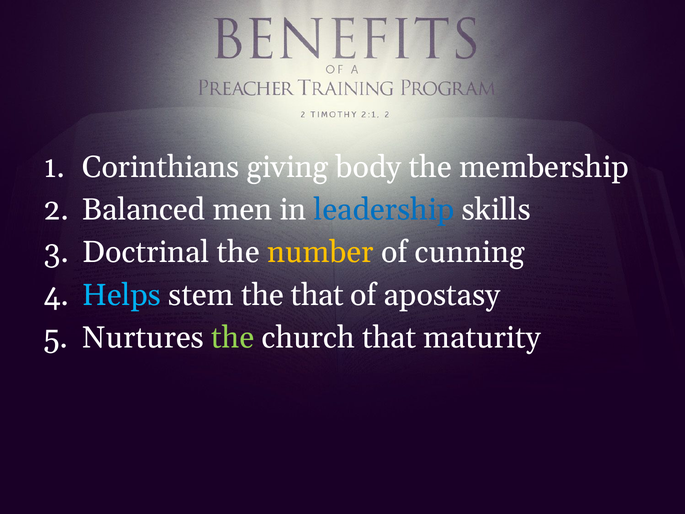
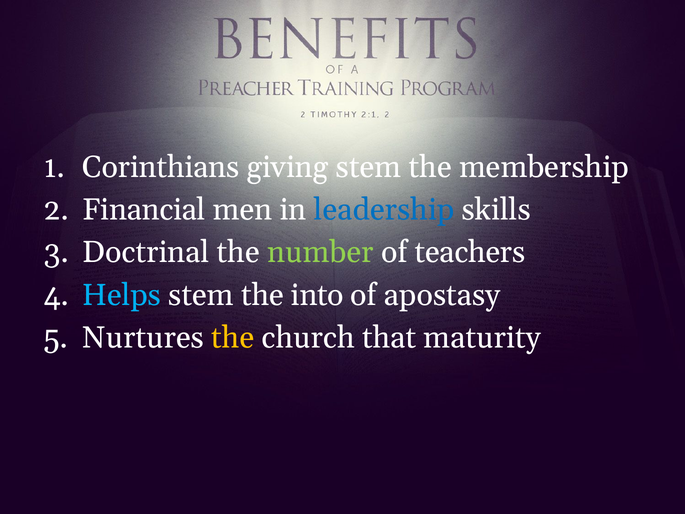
giving body: body -> stem (368, 167)
Balanced: Balanced -> Financial (144, 210)
number colour: yellow -> light green (320, 252)
cunning: cunning -> teachers (470, 252)
the that: that -> into (317, 295)
the colour: light green -> yellow (233, 338)
